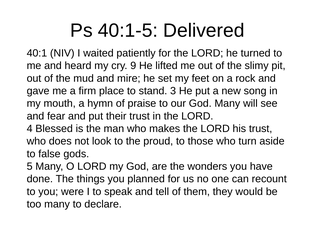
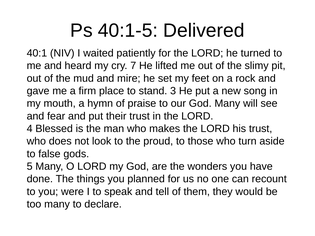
9: 9 -> 7 (133, 66)
